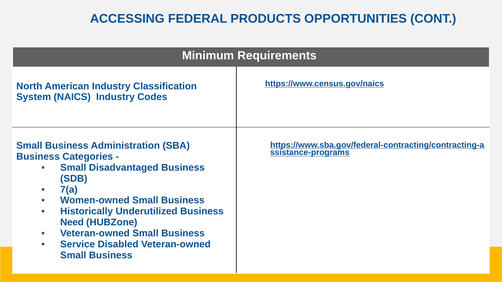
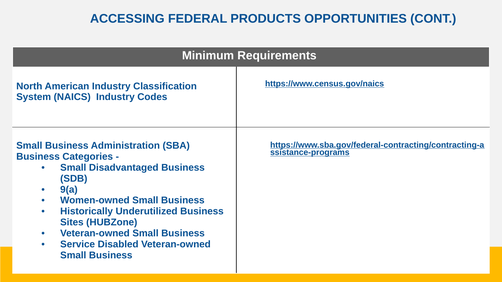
7(a: 7(a -> 9(a (69, 190)
Need: Need -> Sites (72, 223)
